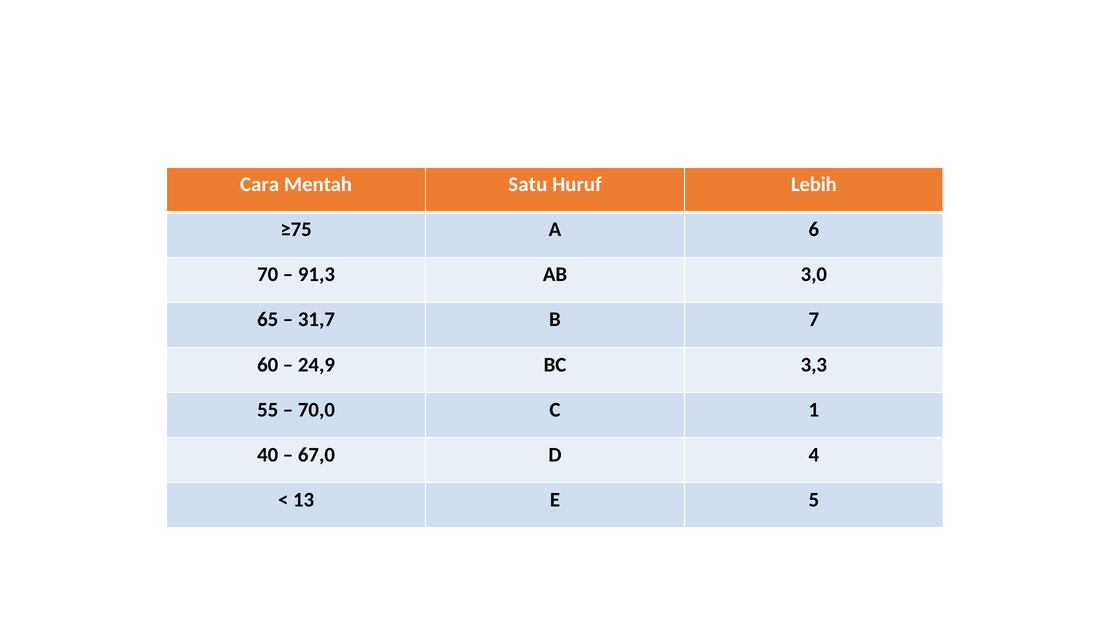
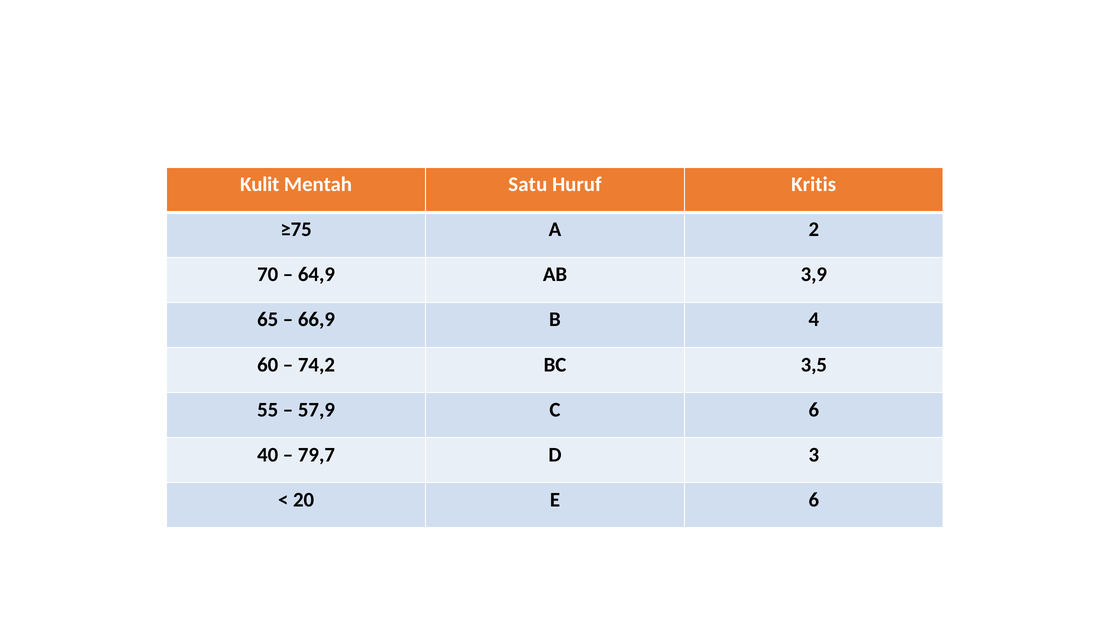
Cara: Cara -> Kulit (260, 185)
Lebih: Lebih -> Kritis (814, 185)
6: 6 -> 2 (814, 230)
91,3: 91,3 -> 64,9 (316, 275)
3,0: 3,0 -> 3,9 (814, 275)
31,7: 31,7 -> 66,9 (316, 320)
7: 7 -> 4 (814, 320)
24,9: 24,9 -> 74,2 (316, 365)
3,3: 3,3 -> 3,5 (814, 365)
70,0: 70,0 -> 57,9 (316, 410)
C 1: 1 -> 6 (814, 410)
67,0: 67,0 -> 79,7 (316, 455)
4: 4 -> 3 (814, 455)
13: 13 -> 20 (304, 500)
E 5: 5 -> 6 (814, 500)
